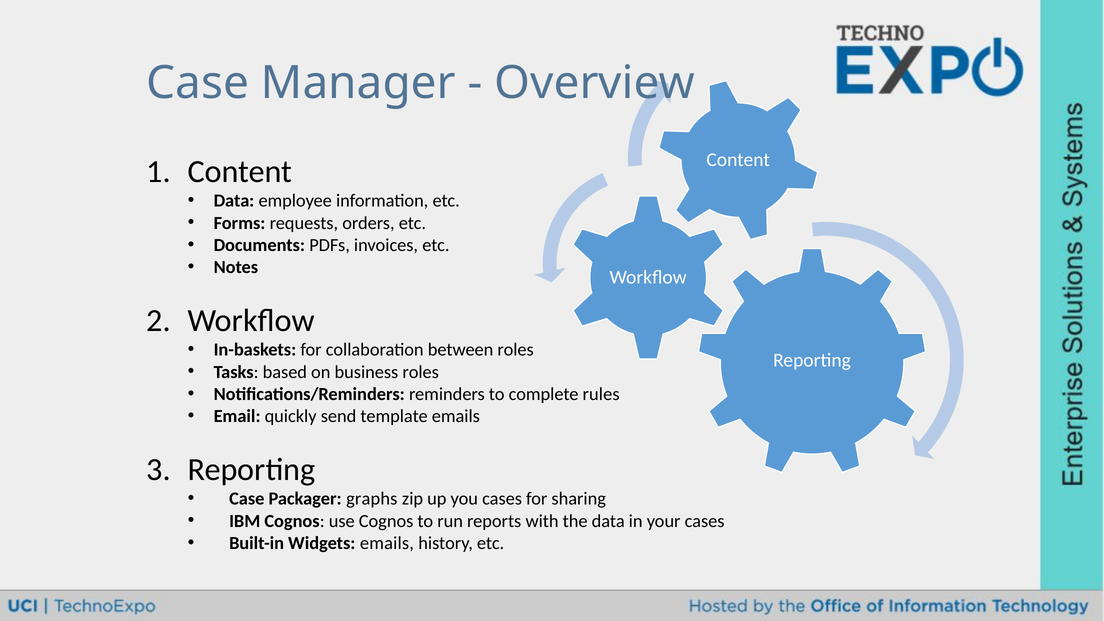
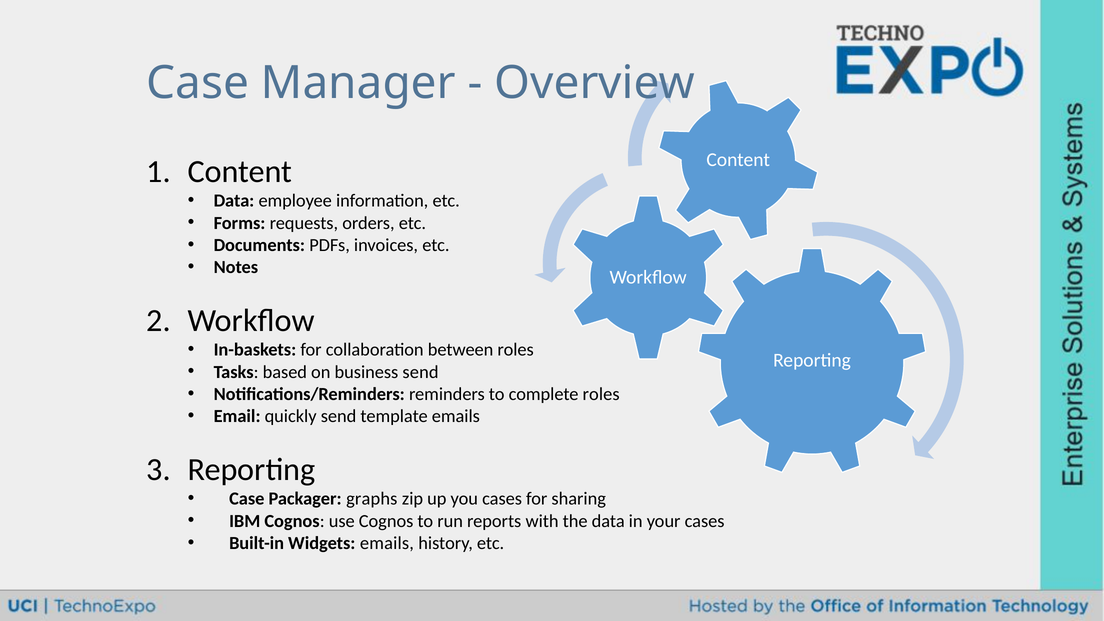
business roles: roles -> send (421, 372)
complete rules: rules -> roles (601, 394)
